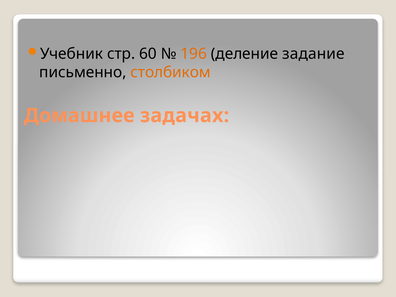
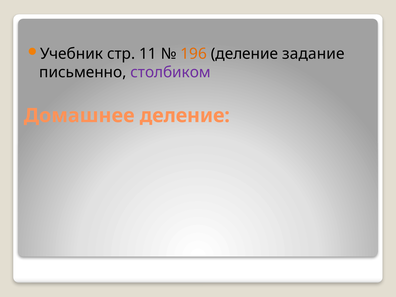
60: 60 -> 11 (148, 54)
столбиком colour: orange -> purple (171, 72)
Домашнее задачах: задачах -> деление (185, 116)
